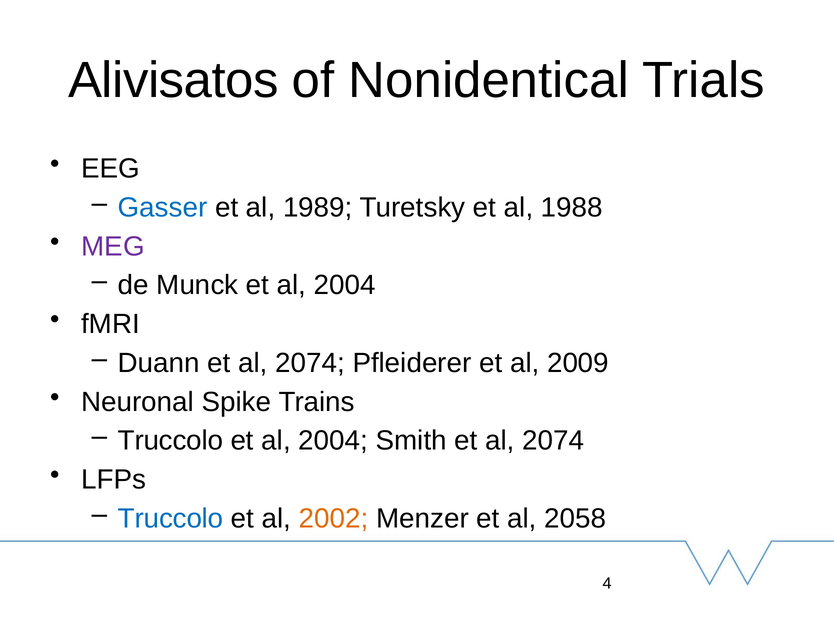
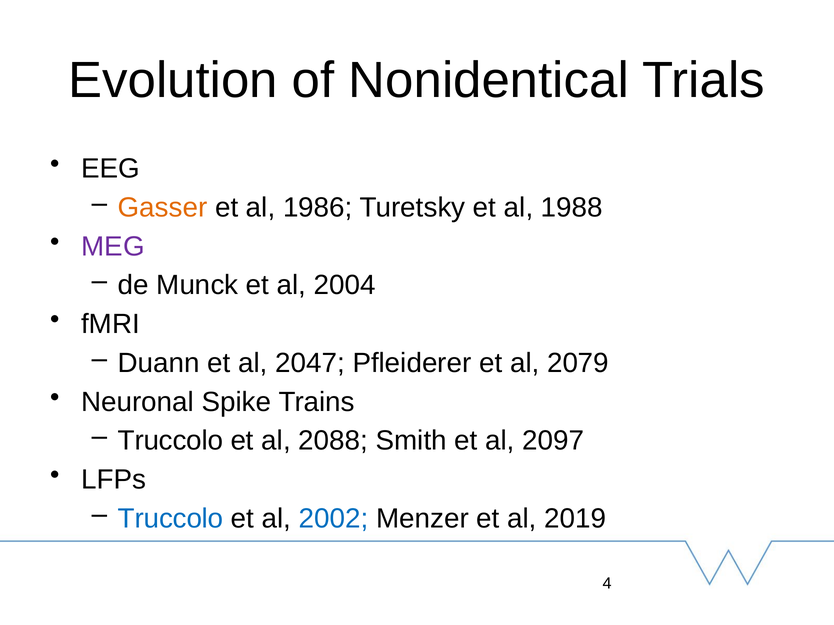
Alivisatos: Alivisatos -> Evolution (173, 81)
Gasser colour: blue -> orange (163, 208)
1989: 1989 -> 1986 (318, 208)
Duann et al 2074: 2074 -> 2047 (310, 363)
2009: 2009 -> 2079 (578, 363)
2004: 2004 -> 2088 (333, 441)
Smith et al 2074: 2074 -> 2097 (553, 441)
2002 colour: orange -> blue (334, 519)
2058: 2058 -> 2019 (575, 519)
